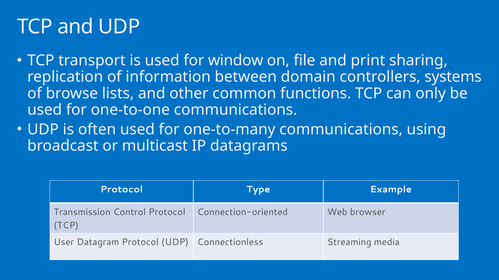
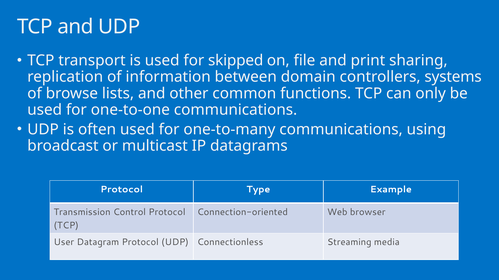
window: window -> skipped (236, 61)
